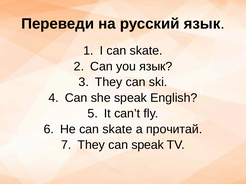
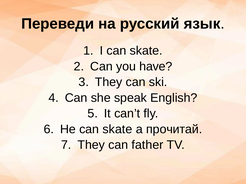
you язык: язык -> have (156, 67)
can speak: speak -> father (147, 145)
